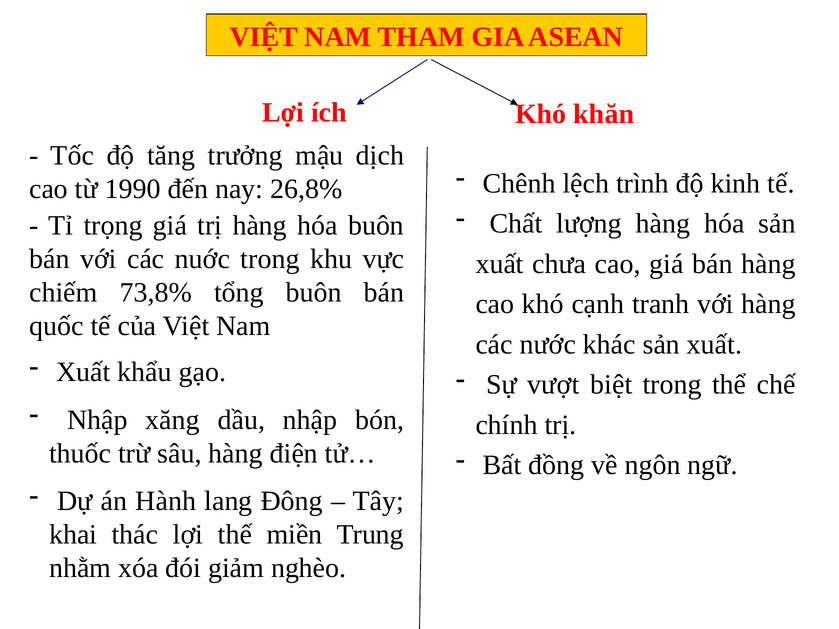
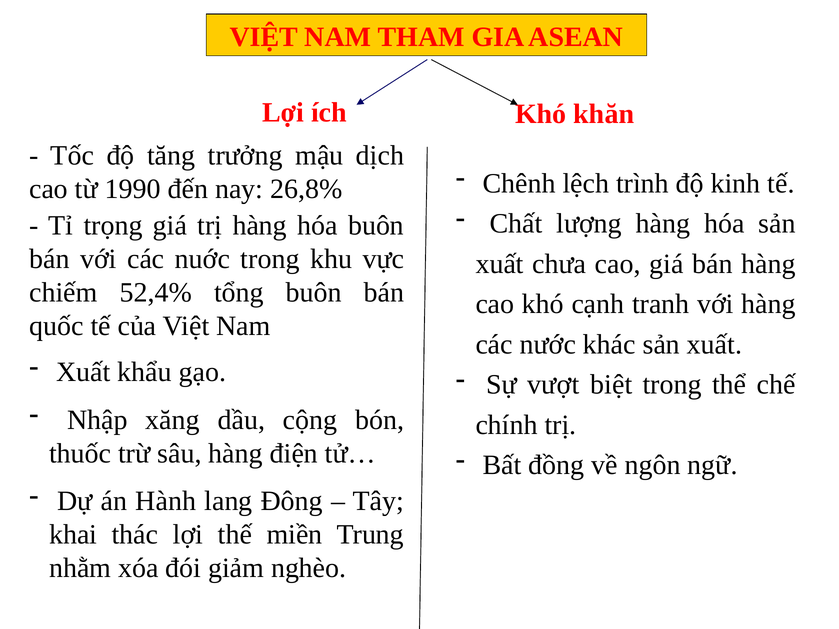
73,8%: 73,8% -> 52,4% (156, 293)
dầu nhập: nhập -> cộng (310, 420)
